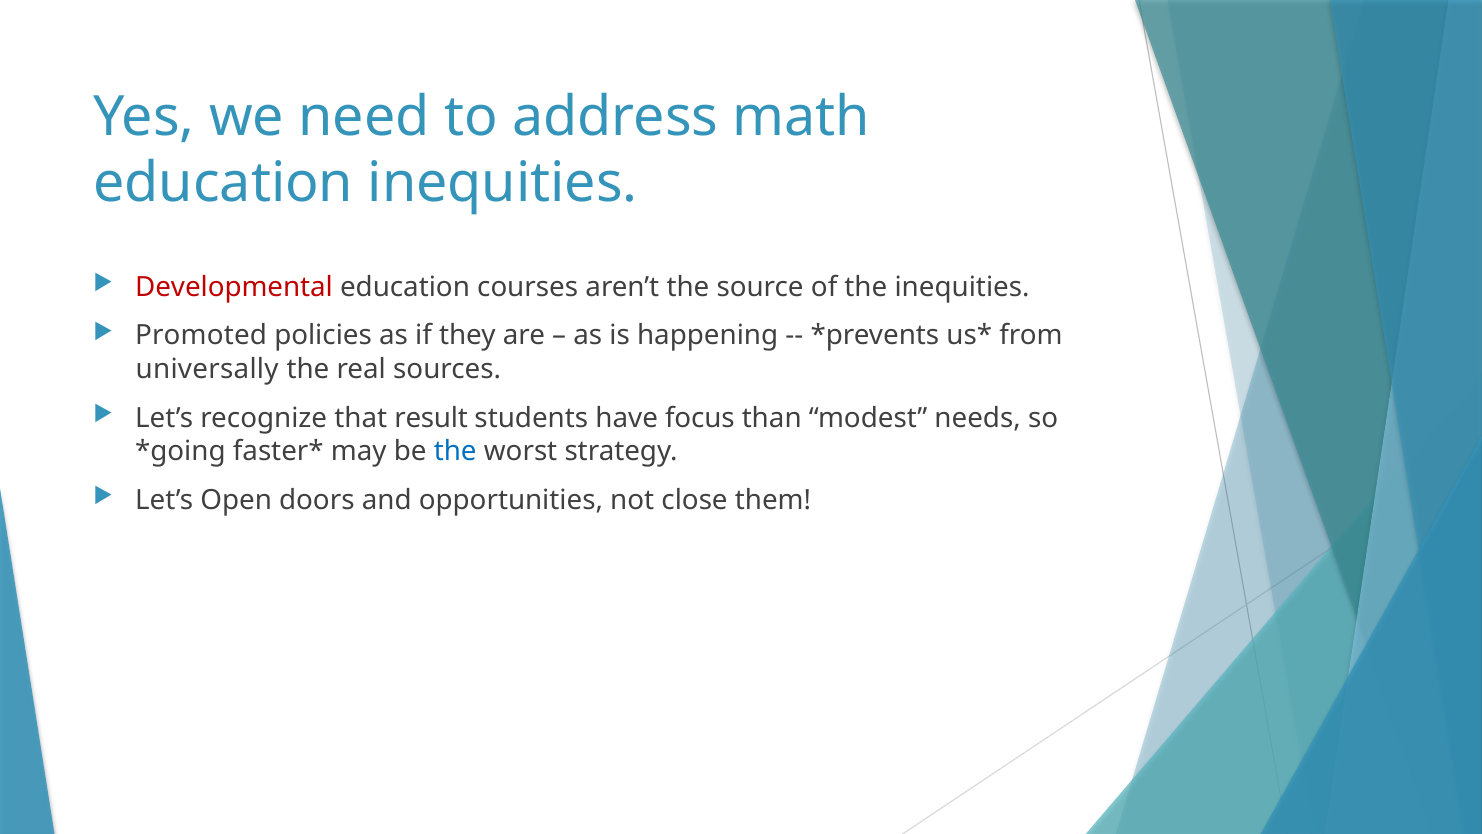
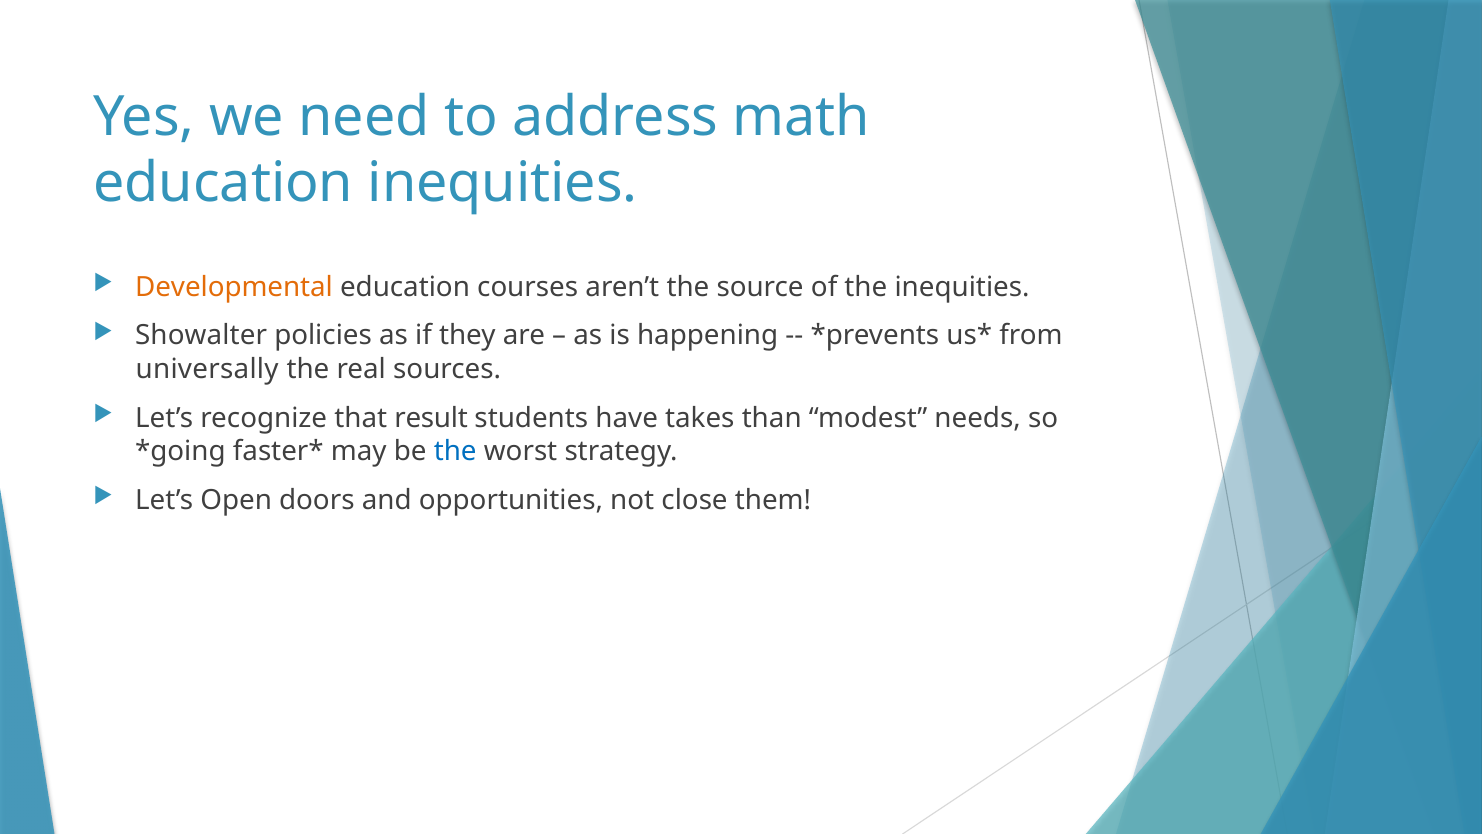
Developmental colour: red -> orange (234, 287)
Promoted: Promoted -> Showalter (201, 336)
focus: focus -> takes (700, 418)
